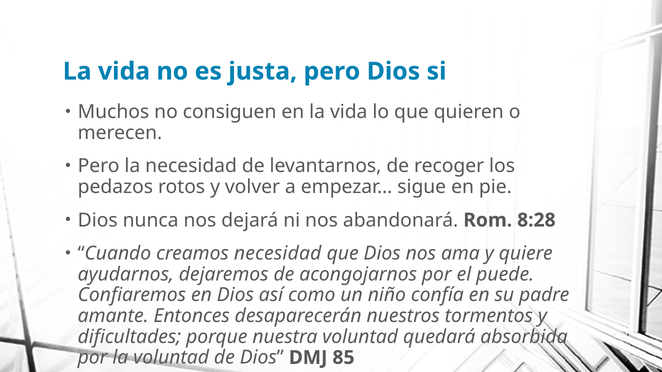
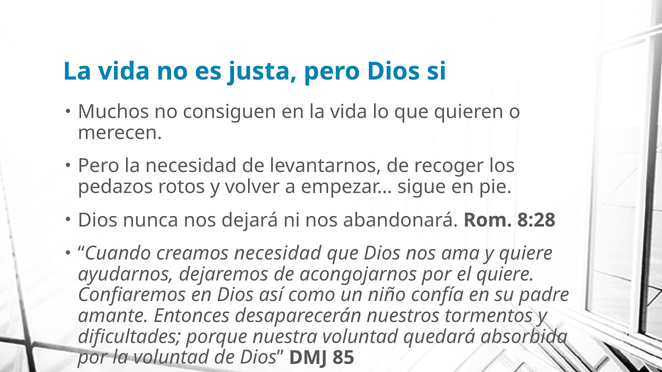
el puede: puede -> quiere (505, 275)
